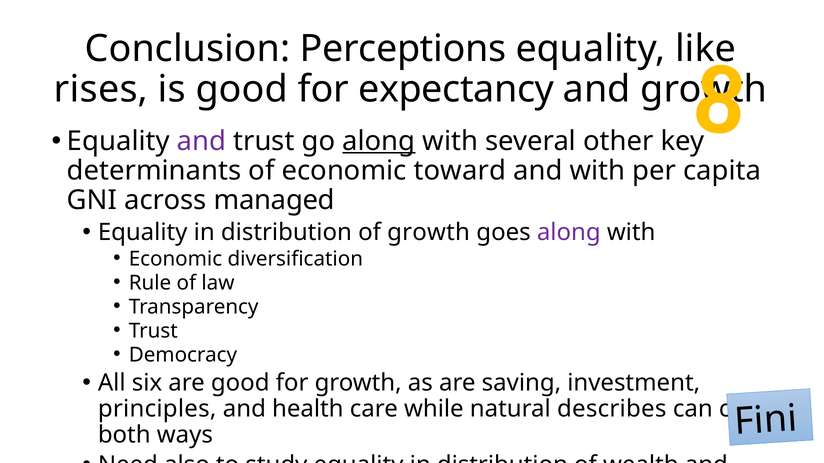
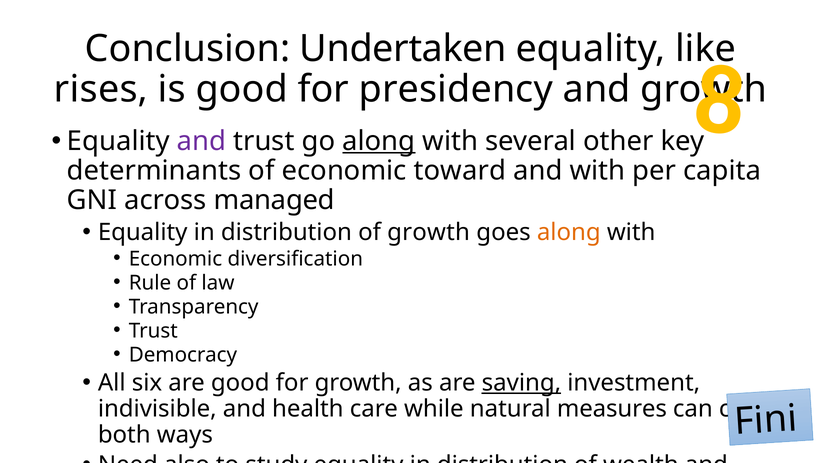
Perceptions: Perceptions -> Undertaken (403, 49)
expectancy: expectancy -> presidency (456, 90)
along colour: purple -> orange (569, 233)
saving underline: none -> present (521, 383)
principles: principles -> indivisible (157, 409)
describes: describes -> measures (612, 409)
